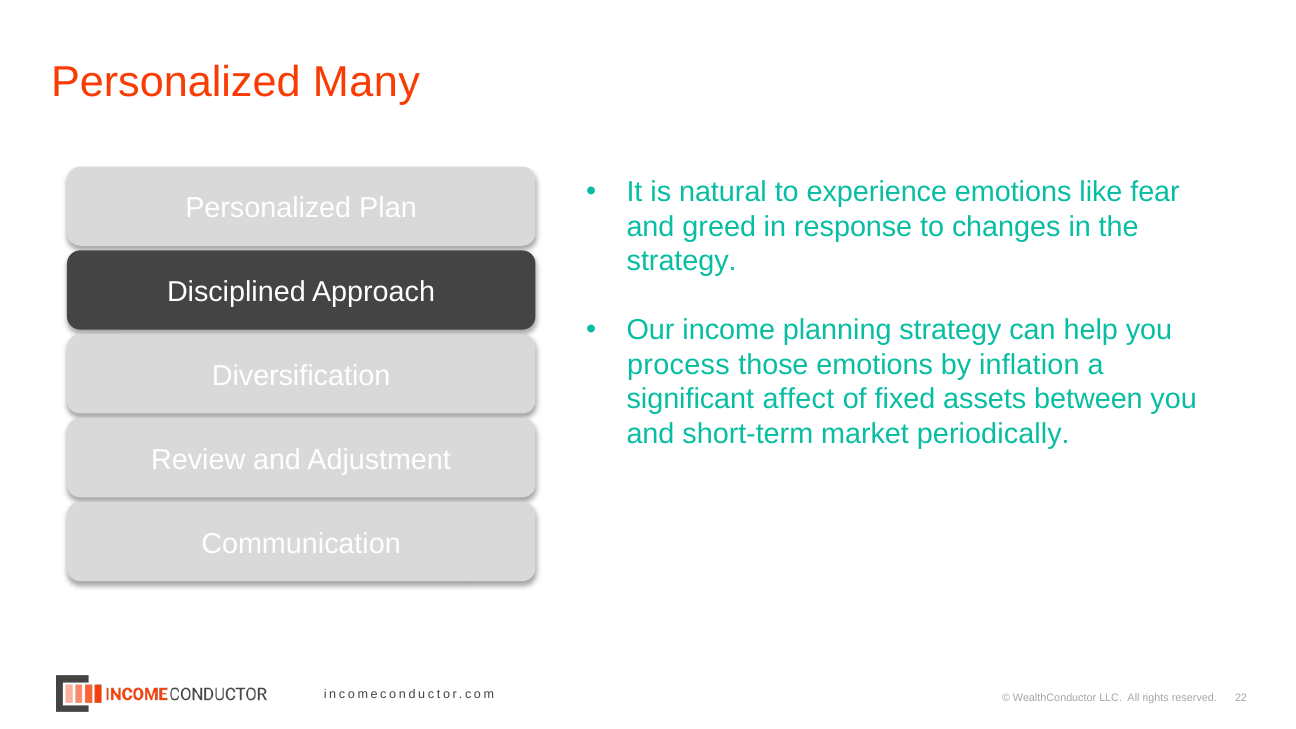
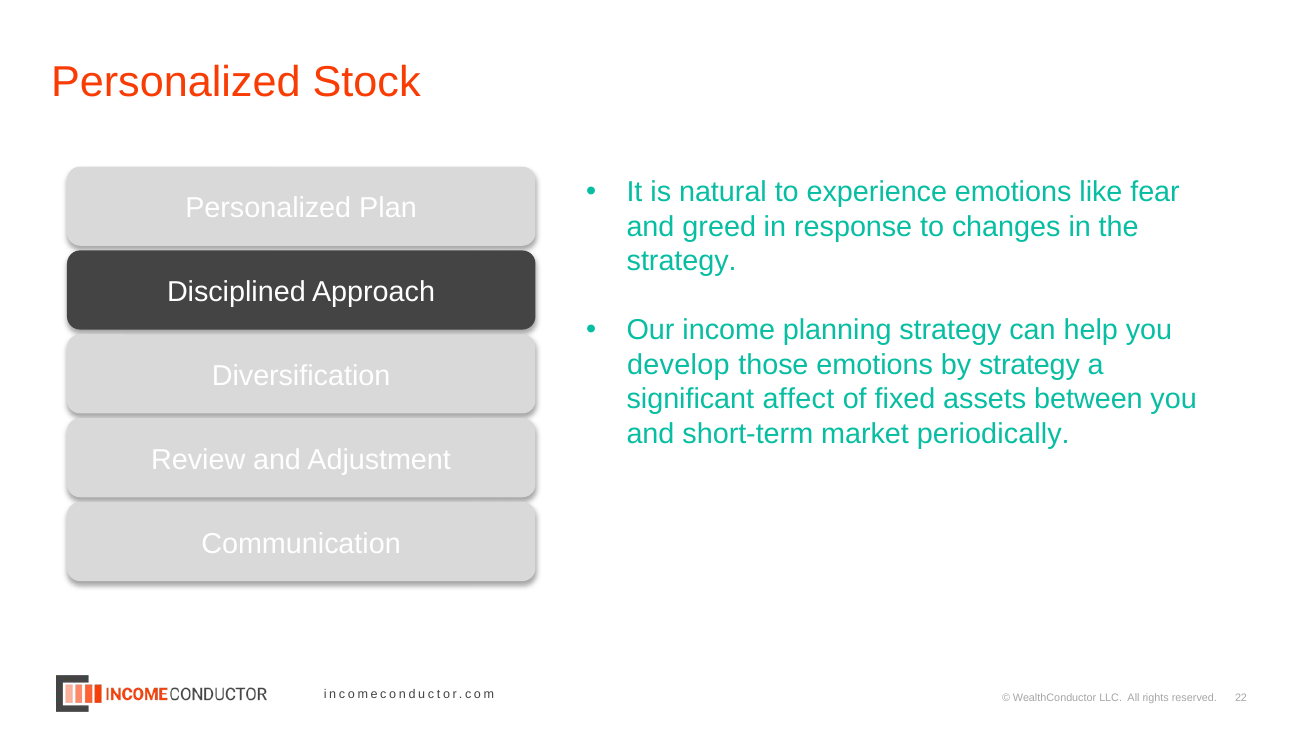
Many: Many -> Stock (367, 82)
process: process -> develop (678, 365)
by inflation: inflation -> strategy (1029, 365)
